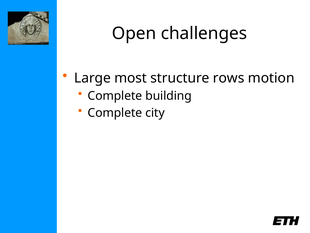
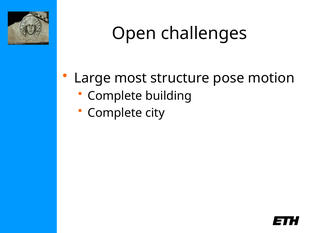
rows: rows -> pose (229, 78)
